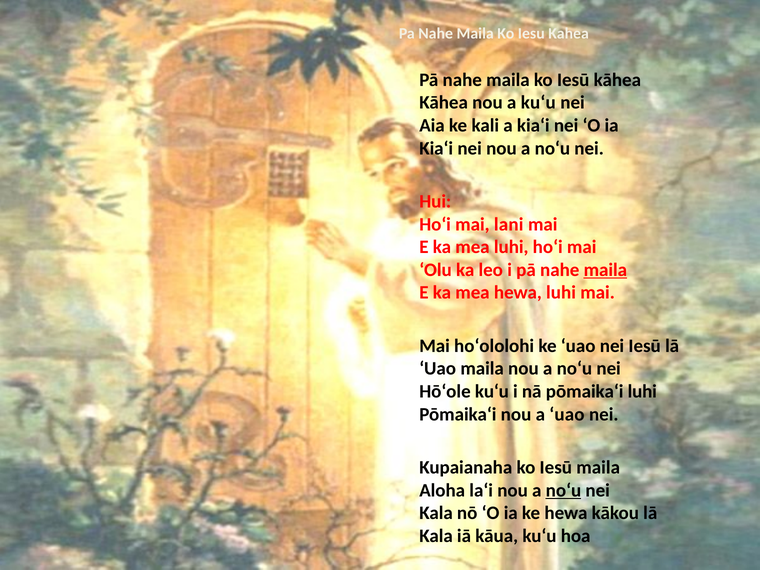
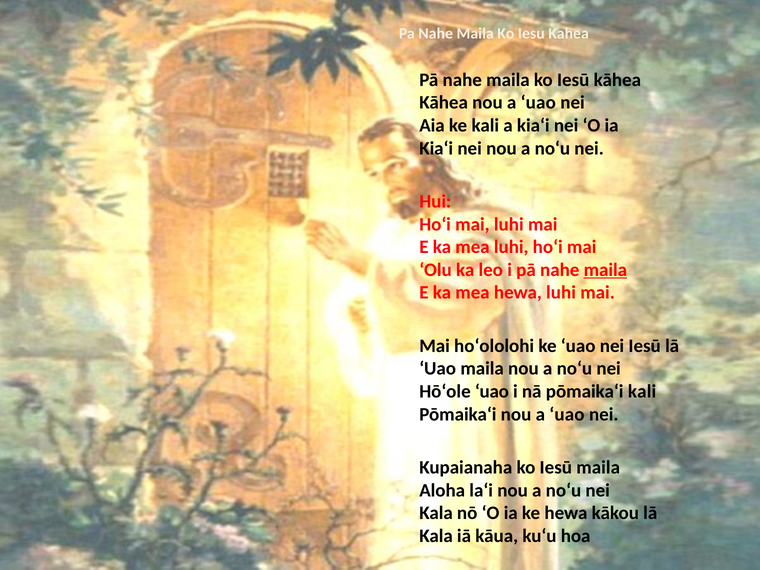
Kāhea nou a kuʻu: kuʻu -> ʻuao (538, 103)
mai lani: lani -> luhi (509, 224)
Hōʻole kuʻu: kuʻu -> ʻuao (492, 391)
pōmaikaʻi luhi: luhi -> kali (642, 391)
noʻu underline: present -> none (563, 490)
